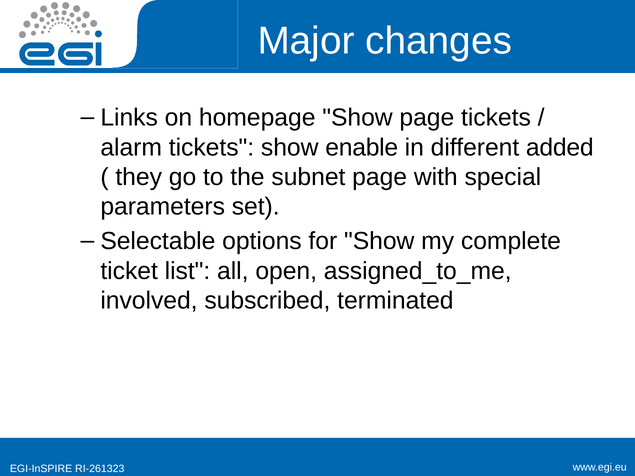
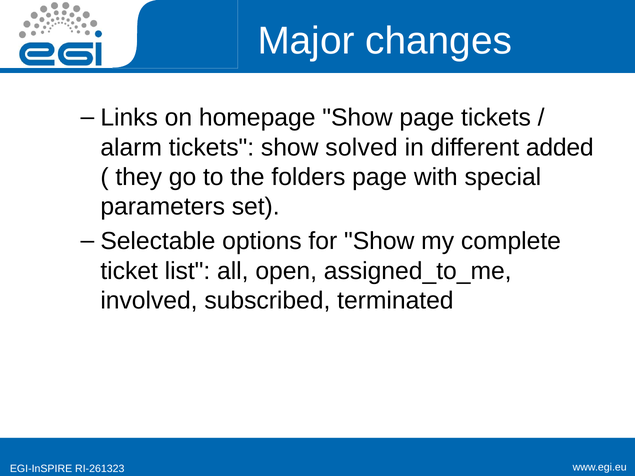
enable: enable -> solved (362, 147)
subnet: subnet -> folders (308, 177)
